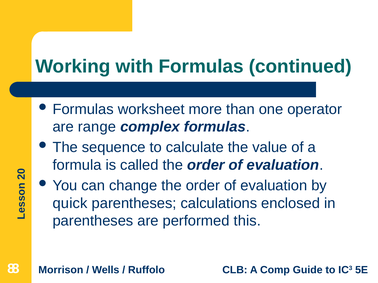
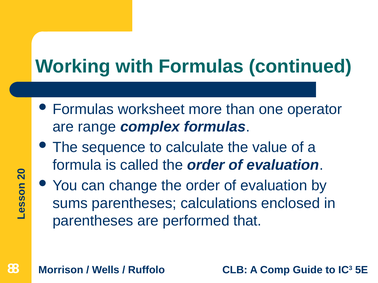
quick: quick -> sums (70, 204)
this: this -> that (247, 221)
